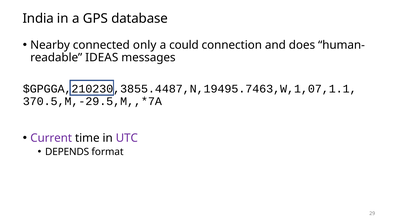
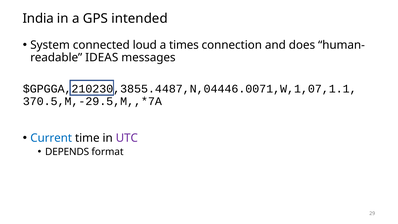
database: database -> intended (140, 19)
Nearby: Nearby -> System (50, 45)
only: only -> loud (145, 45)
could: could -> times (184, 45)
$GPGGA,210230,3855.4487,N,19495.7463,W,1,07,1.1: $GPGGA,210230,3855.4487,N,19495.7463,W,1,07,1.1 -> $GPGGA,210230,3855.4487,N,04446.0071,W,1,07,1.1 (190, 89)
Current colour: purple -> blue (51, 138)
